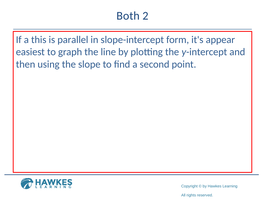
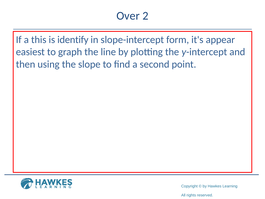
Both: Both -> Over (128, 16)
parallel: parallel -> identify (73, 40)
